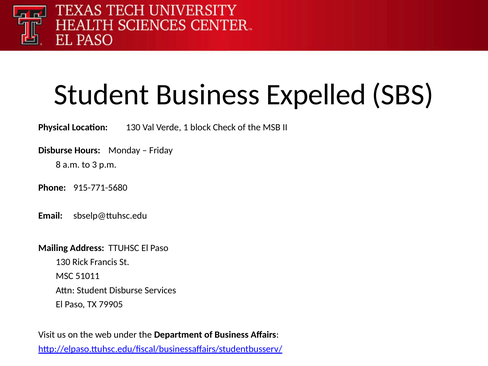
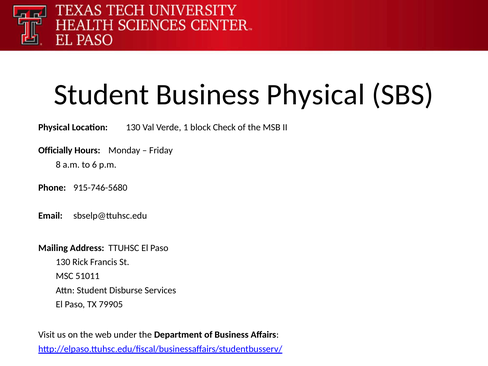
Business Expelled: Expelled -> Physical (316, 95)
Disburse: Disburse -> Officially (55, 150)
3: 3 -> 6 (94, 165)
915-771-5680: 915-771-5680 -> 915-746-5680 (100, 188)
